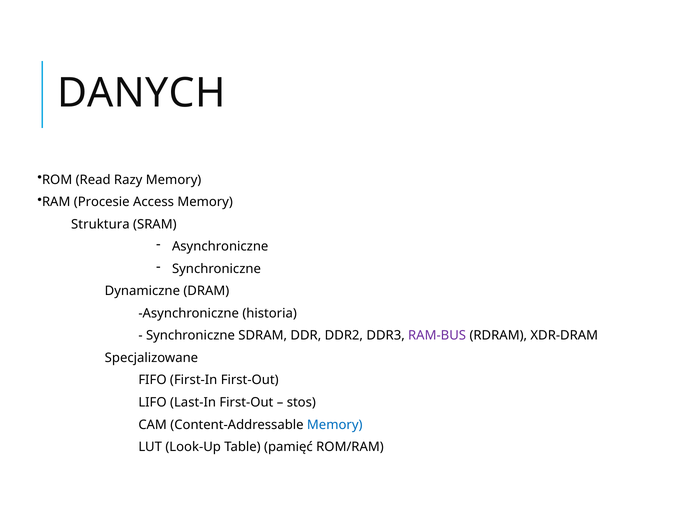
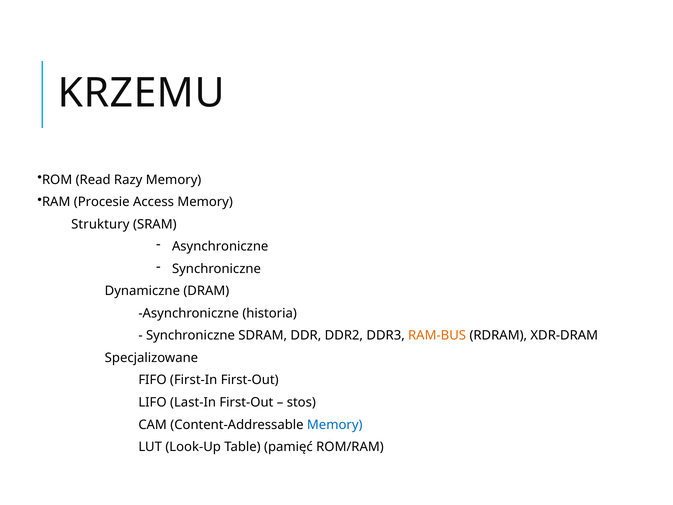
DANYCH: DANYCH -> KRZEMU (141, 93)
Struktura: Struktura -> Struktury (100, 224)
RAM-BUS colour: purple -> orange (437, 335)
